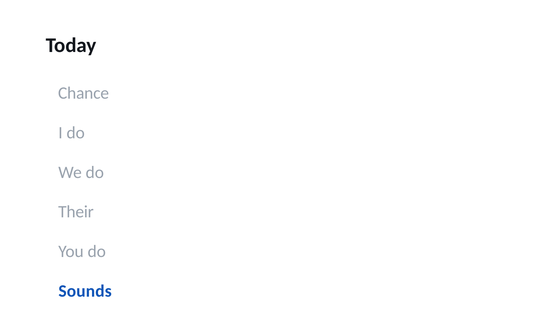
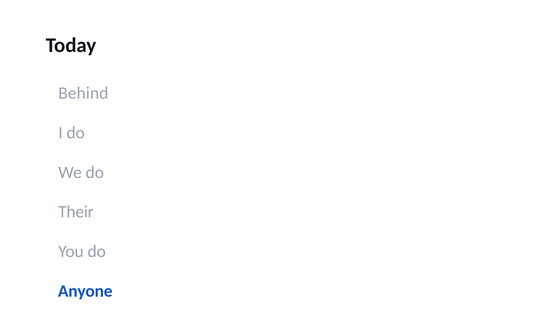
Chance: Chance -> Behind (83, 93)
Sounds: Sounds -> Anyone (85, 291)
